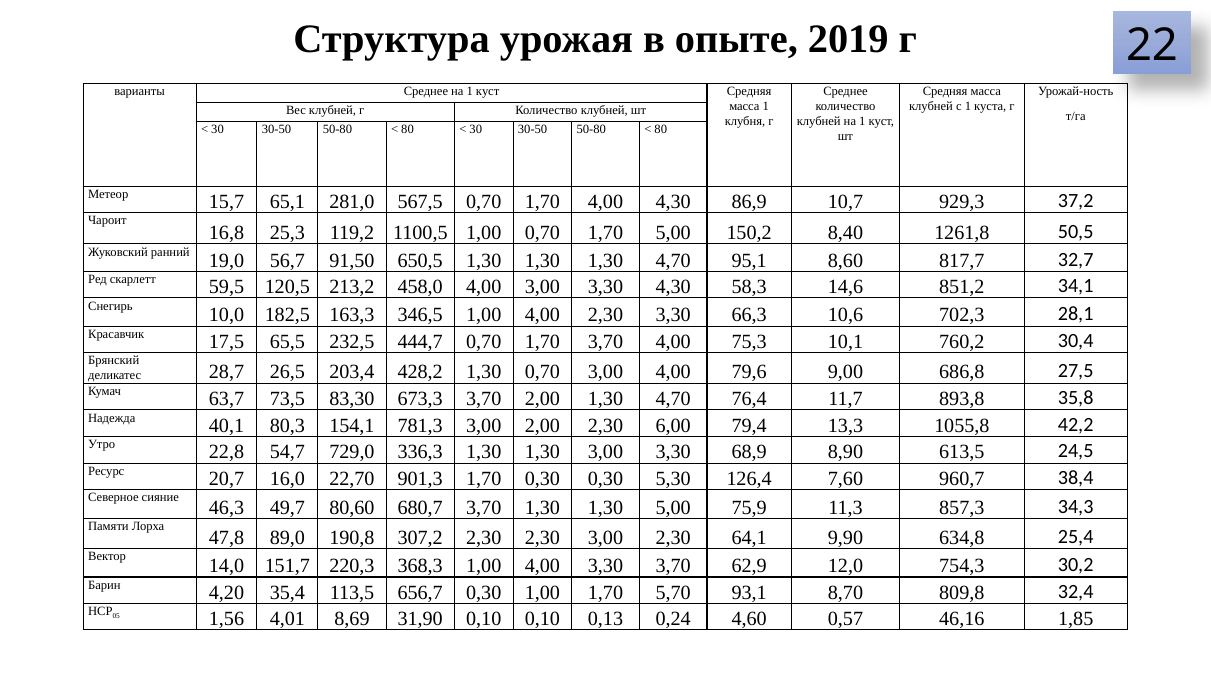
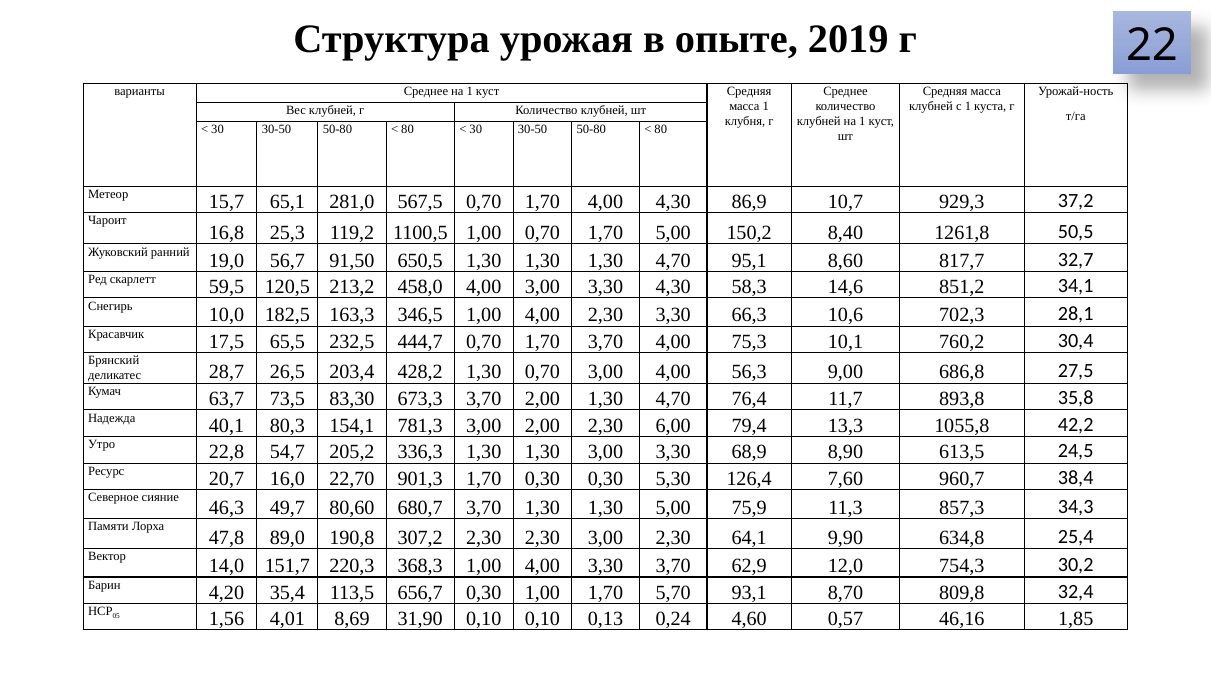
79,6: 79,6 -> 56,3 (749, 372)
729,0: 729,0 -> 205,2 (352, 452)
